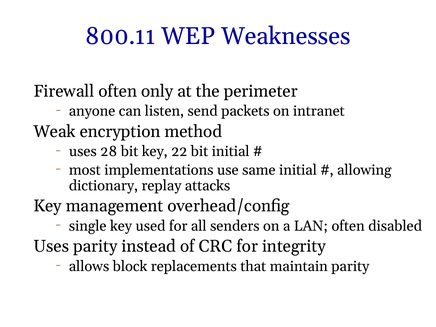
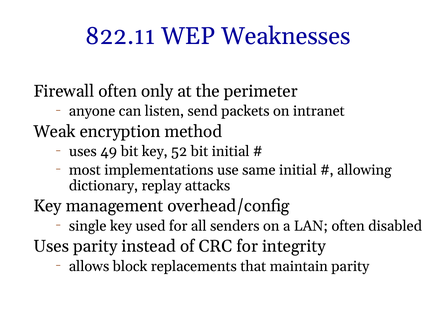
800.11: 800.11 -> 822.11 (120, 36)
28: 28 -> 49 (109, 151)
22: 22 -> 52 (179, 151)
